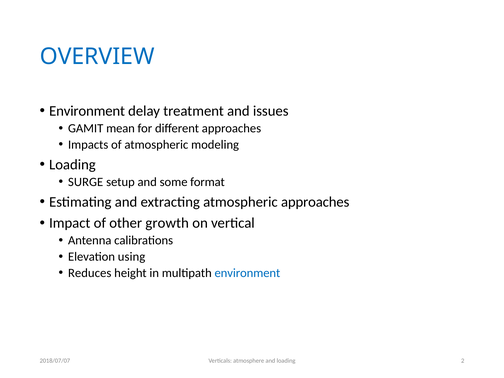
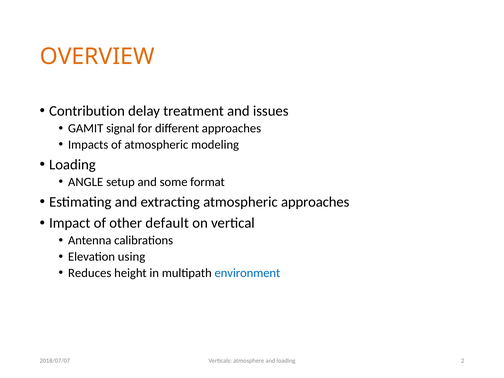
OVERVIEW colour: blue -> orange (97, 57)
Environment: Environment -> Contribution (87, 111)
mean: mean -> signal (121, 128)
SURGE: SURGE -> ANGLE (86, 182)
growth: growth -> default (167, 223)
